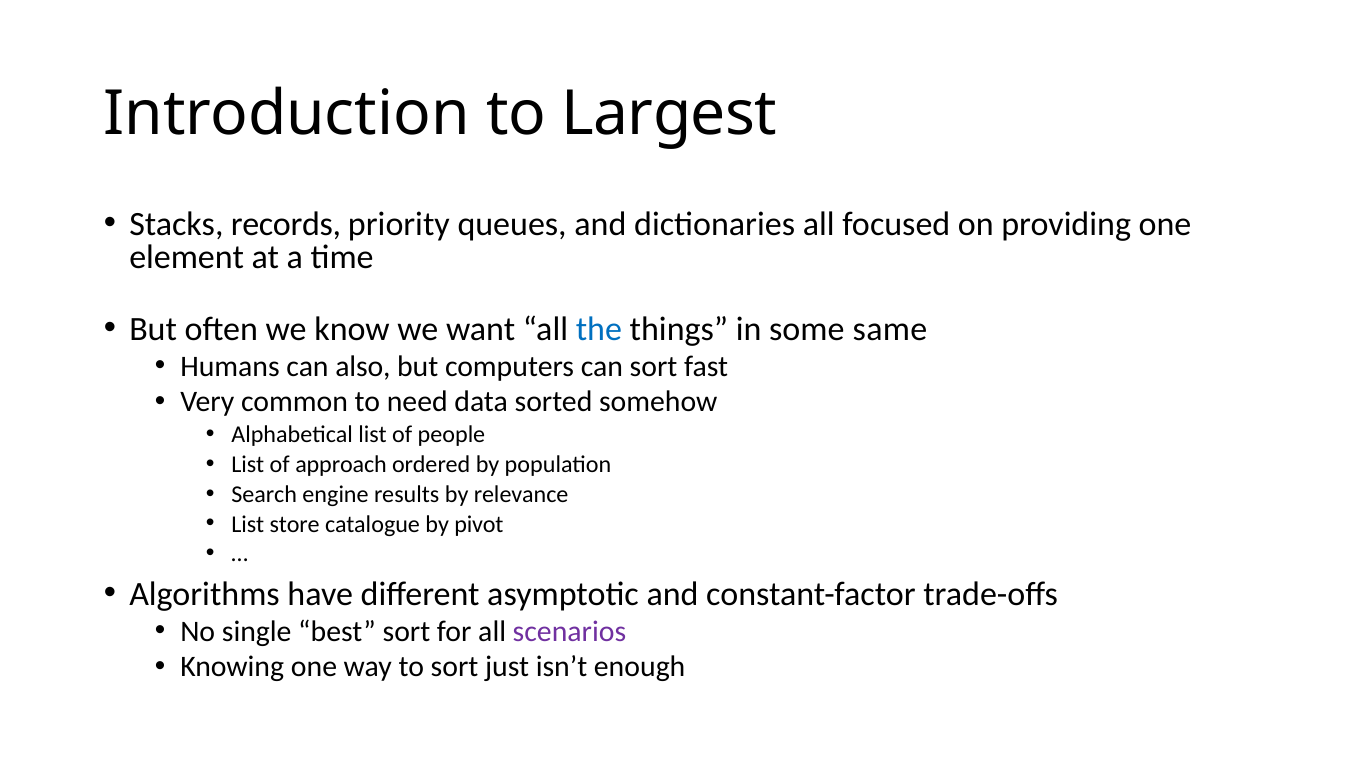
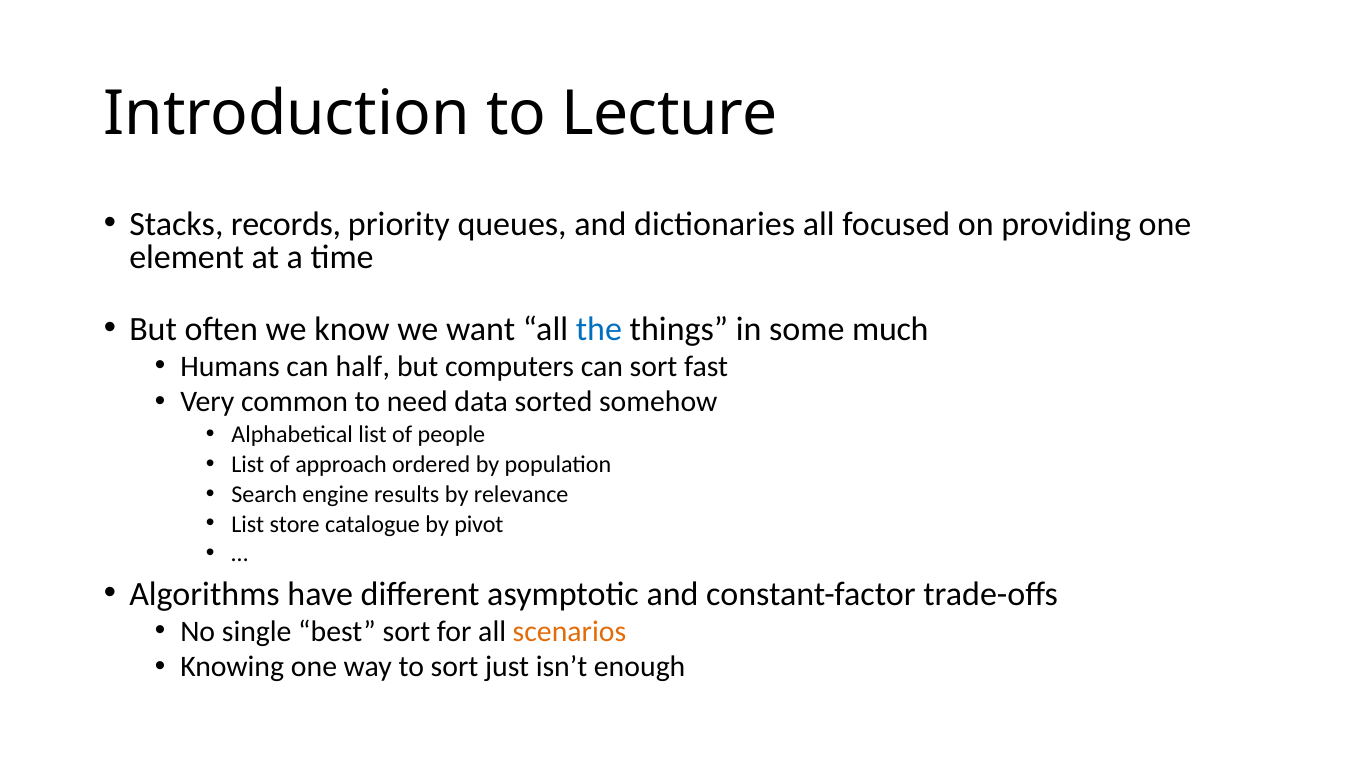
Largest: Largest -> Lecture (669, 114)
same: same -> much (890, 330)
also: also -> half (363, 367)
scenarios colour: purple -> orange (569, 632)
